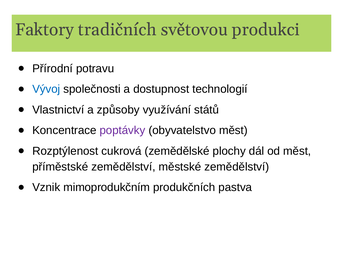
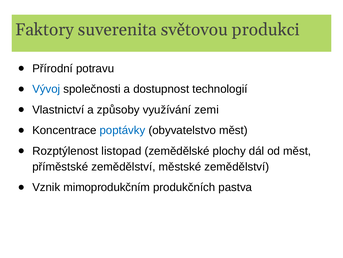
tradičních: tradičních -> suverenita (117, 30)
států: států -> zemi (207, 109)
poptávky colour: purple -> blue (122, 130)
cukrová: cukrová -> listopad (121, 151)
